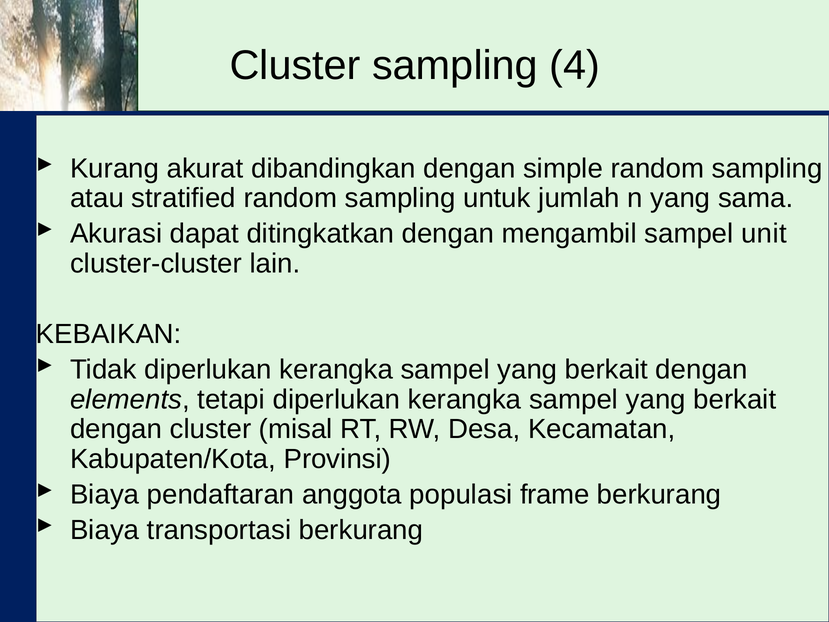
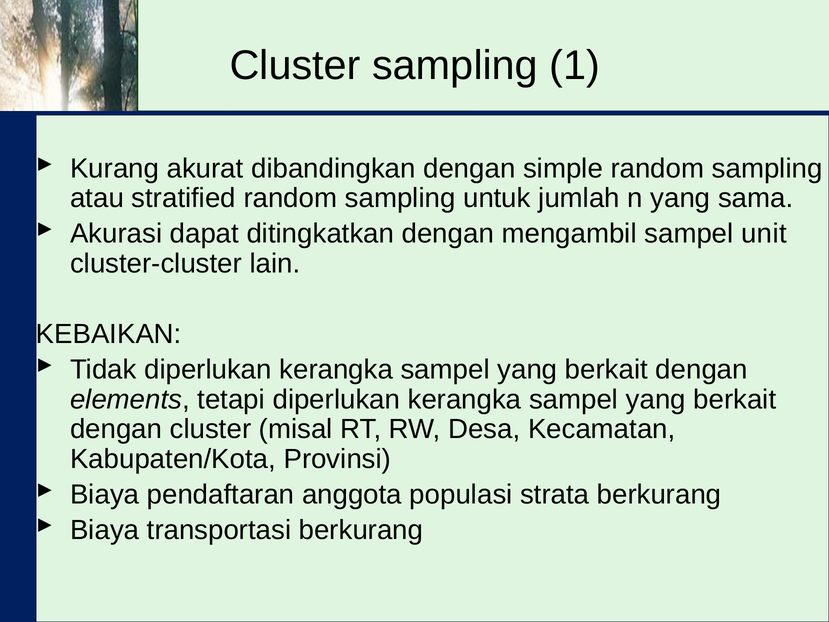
4: 4 -> 1 (575, 66)
frame: frame -> strata (555, 494)
